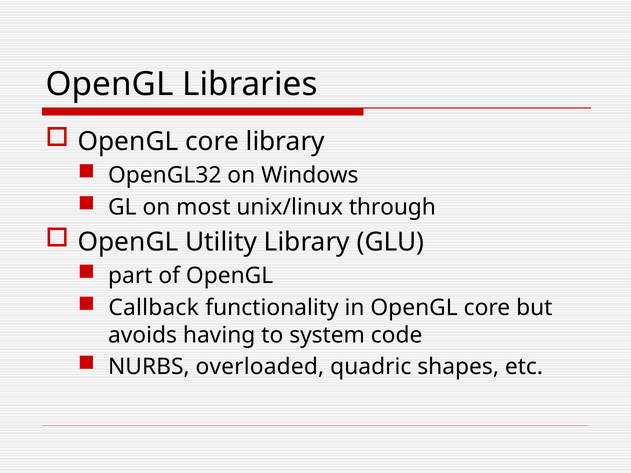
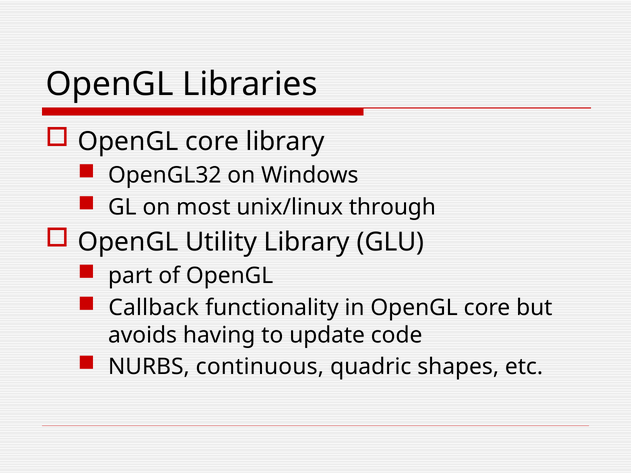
system: system -> update (327, 335)
overloaded: overloaded -> continuous (260, 367)
